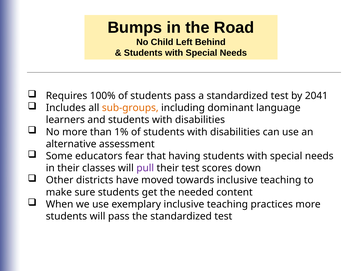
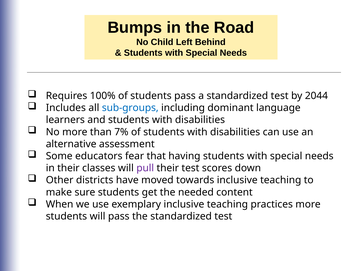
2041: 2041 -> 2044 (316, 96)
sub-groups colour: orange -> blue (130, 108)
1%: 1% -> 7% (121, 132)
